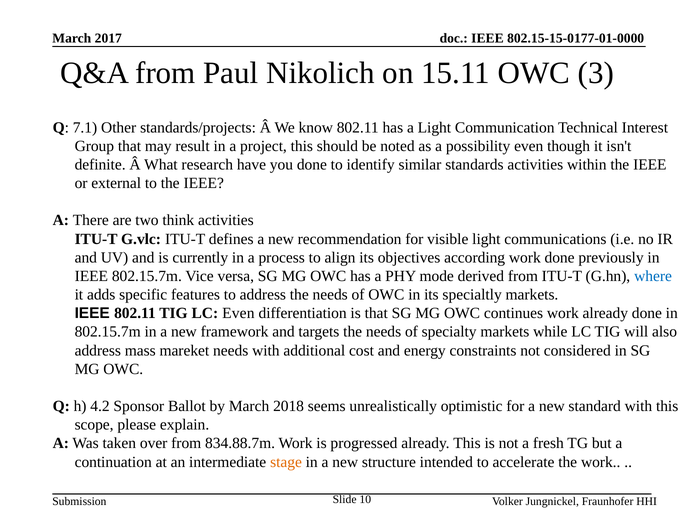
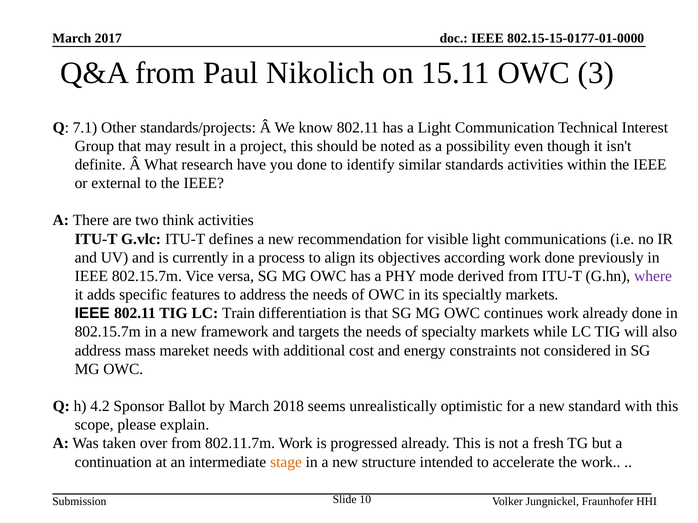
where colour: blue -> purple (653, 276)
LC Even: Even -> Train (239, 314)
834.88.7m: 834.88.7m -> 802.11.7m (240, 444)
